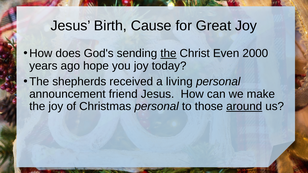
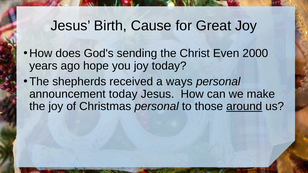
the underline: present -> none (168, 53)
living: living -> ways (179, 82)
announcement friend: friend -> today (123, 94)
